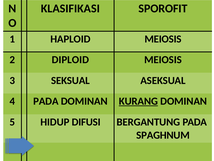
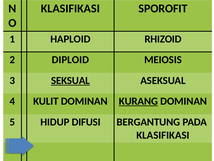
HAPLOID MEIOSIS: MEIOSIS -> RHIZOID (163, 39)
SEKSUAL underline: none -> present (70, 80)
4 PADA: PADA -> KULIT (46, 101)
SPAGHNUM: SPAGHNUM -> KLASIFIKASI (163, 135)
